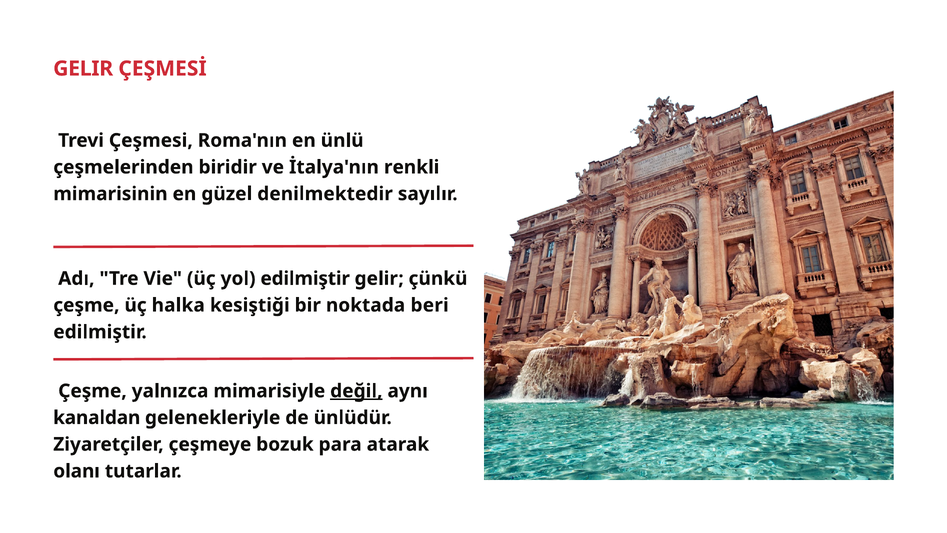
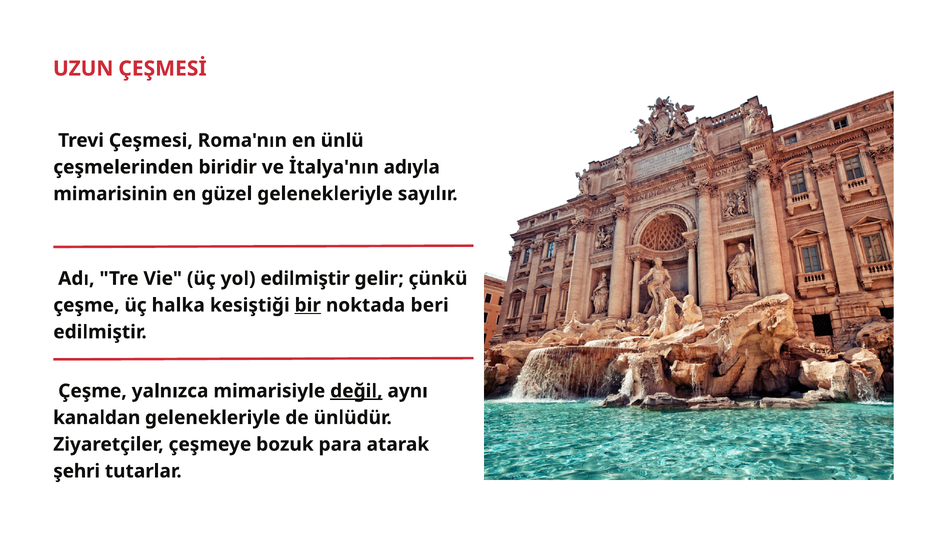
GELIR: GELIR -> UZUN (83, 69)
renkli: renkli -> adıyla (412, 167)
güzel denilmektedir: denilmektedir -> gelenekleriyle (325, 194)
bir underline: none -> present (308, 305)
olanı: olanı -> şehri (77, 471)
